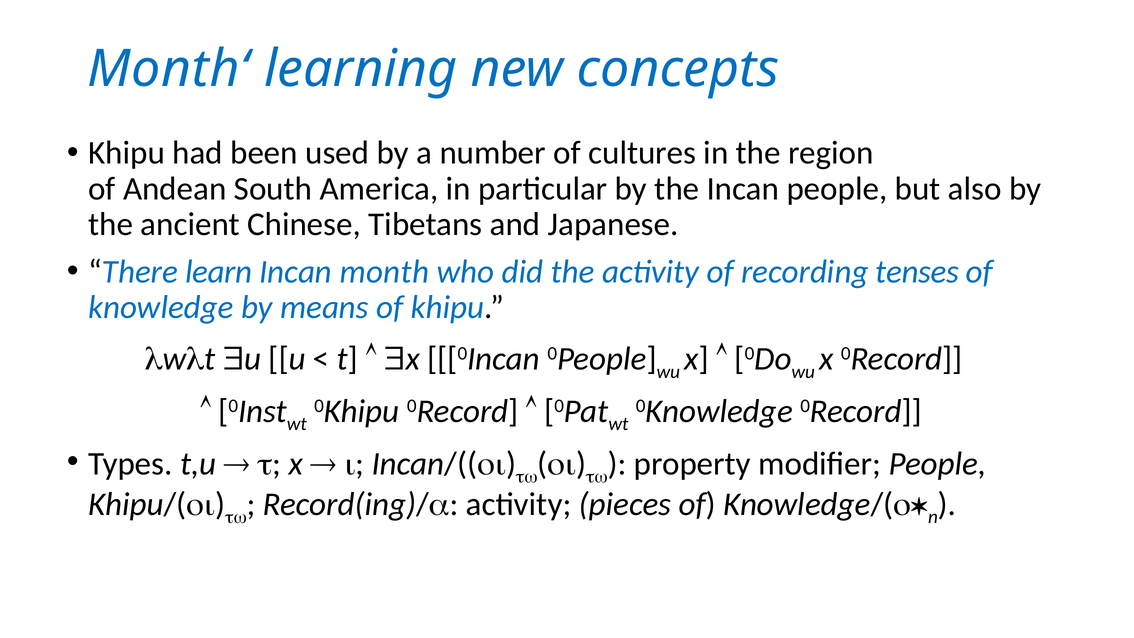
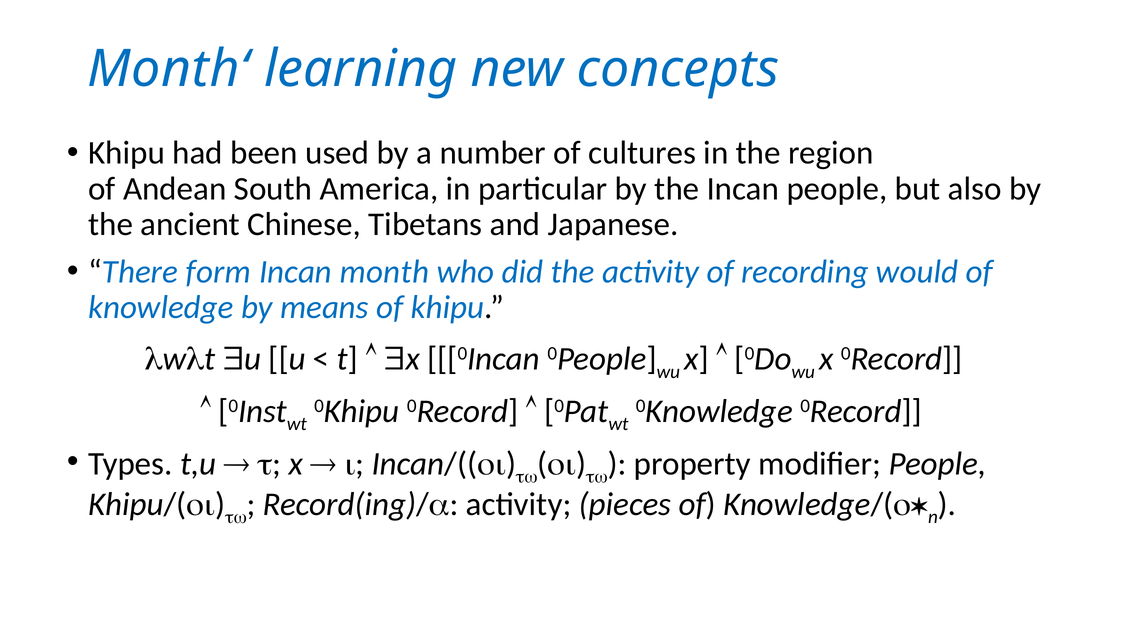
learn: learn -> form (218, 272)
tenses: tenses -> would (917, 272)
